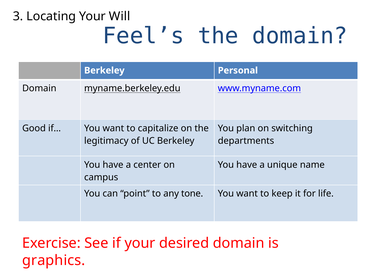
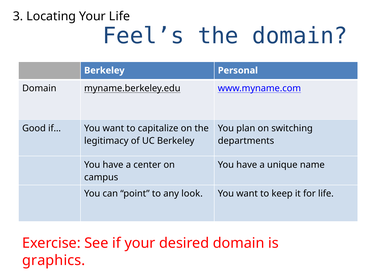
Your Will: Will -> Life (120, 16)
tone: tone -> look (192, 193)
